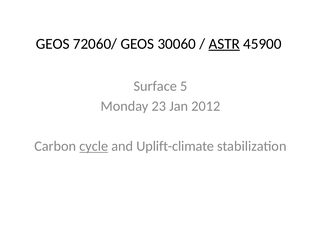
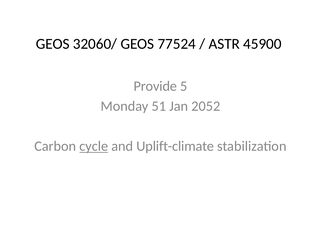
72060/: 72060/ -> 32060/ (95, 44)
30060: 30060 -> 77524 (177, 44)
ASTR underline: present -> none (224, 44)
Surface: Surface -> Provide (155, 86)
23: 23 -> 51 (159, 106)
2012: 2012 -> 2052 (206, 106)
